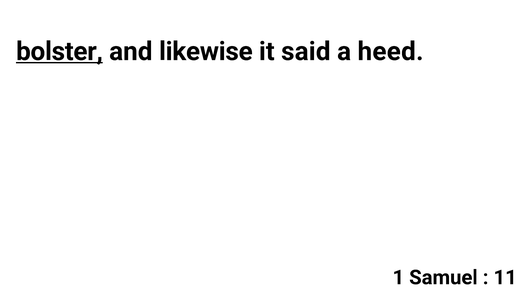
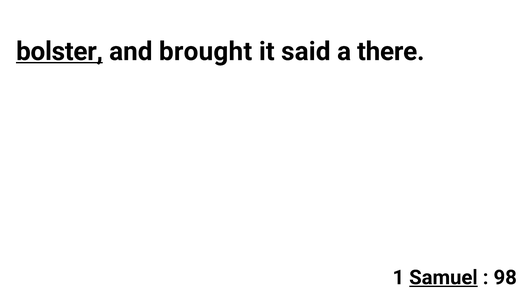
likewise: likewise -> brought (206, 51)
heed: heed -> there (391, 51)
Samuel underline: none -> present (443, 277)
11: 11 -> 98 (505, 277)
